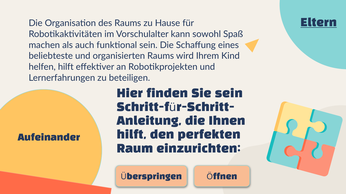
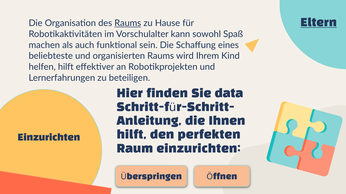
Raums underline: none -> present (128, 23)
Sie sein: sein -> data (229, 94)
Aufeinander: Aufeinander -> Einzurichten (49, 138)
